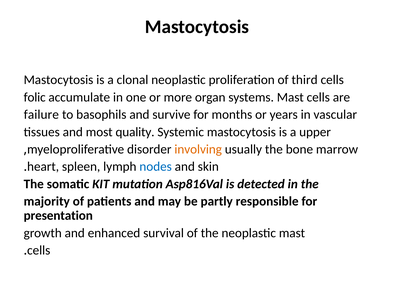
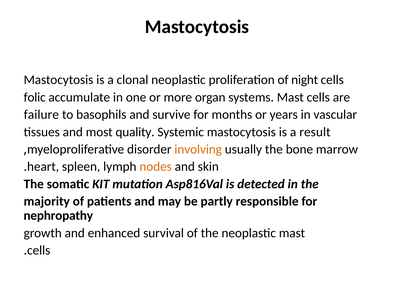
third: third -> night (305, 80)
upper: upper -> result (315, 132)
nodes colour: blue -> orange (156, 166)
presentation: presentation -> nephropathy (58, 215)
